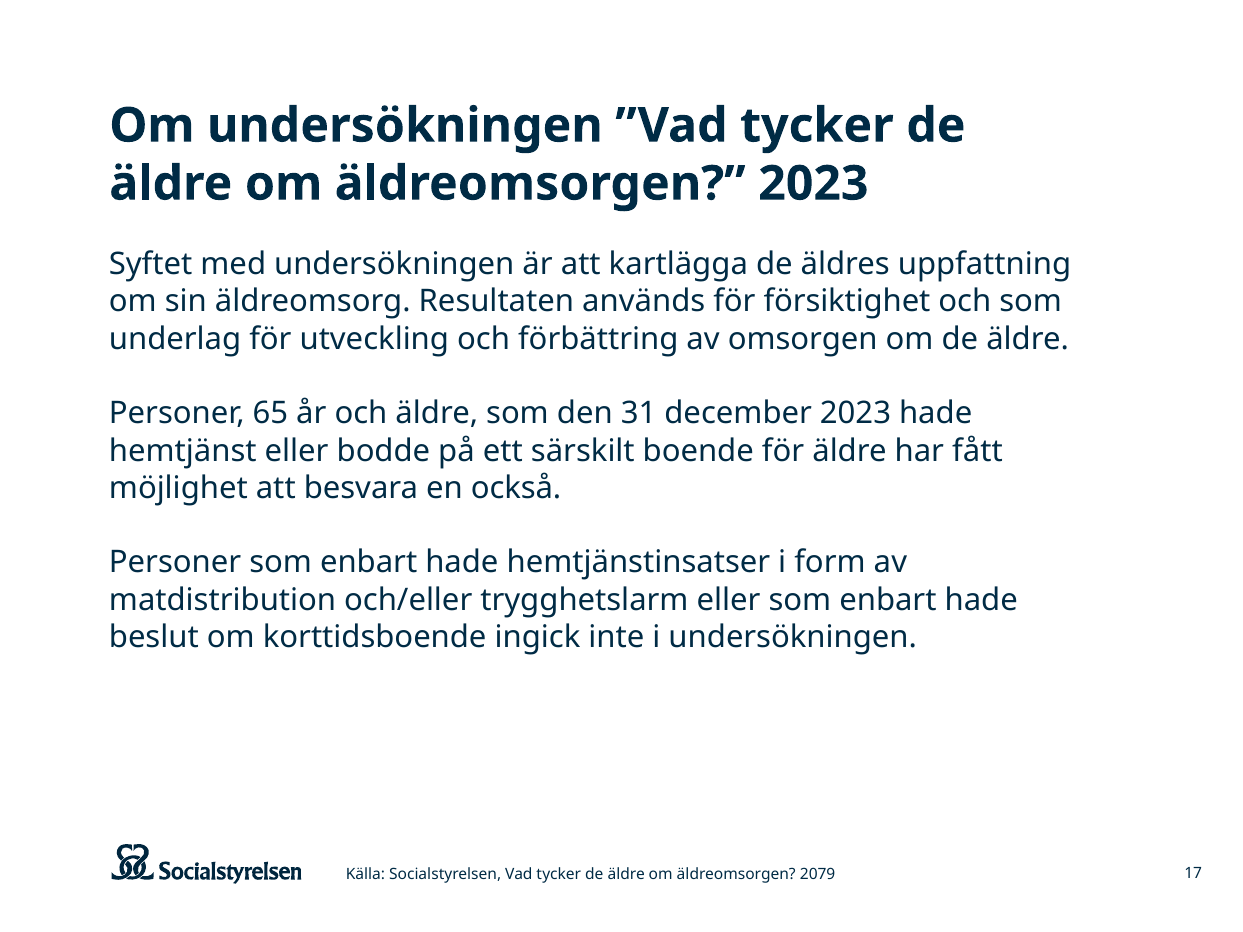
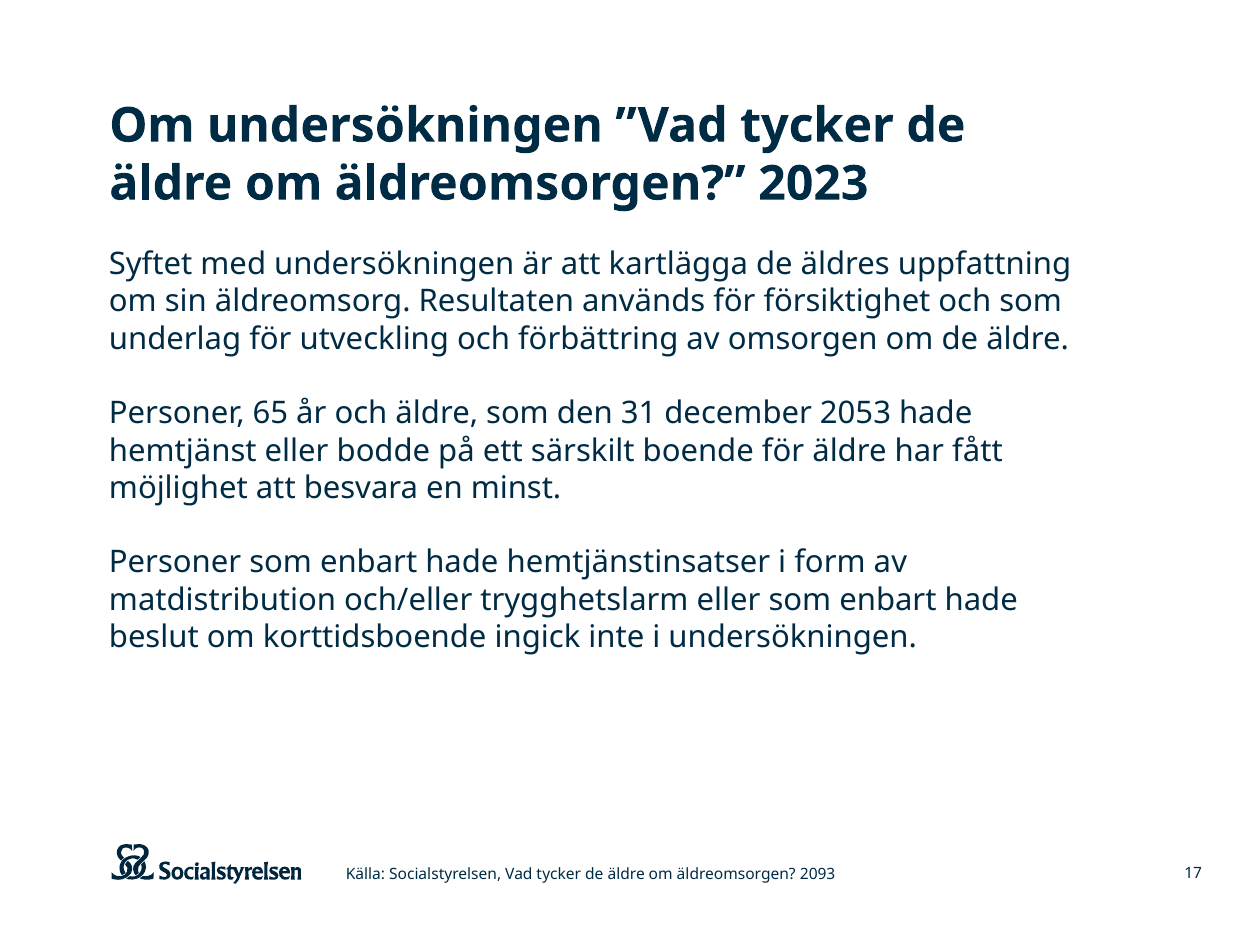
december 2023: 2023 -> 2053 (855, 414)
också: också -> minst (516, 488)
2079: 2079 -> 2093 (818, 875)
